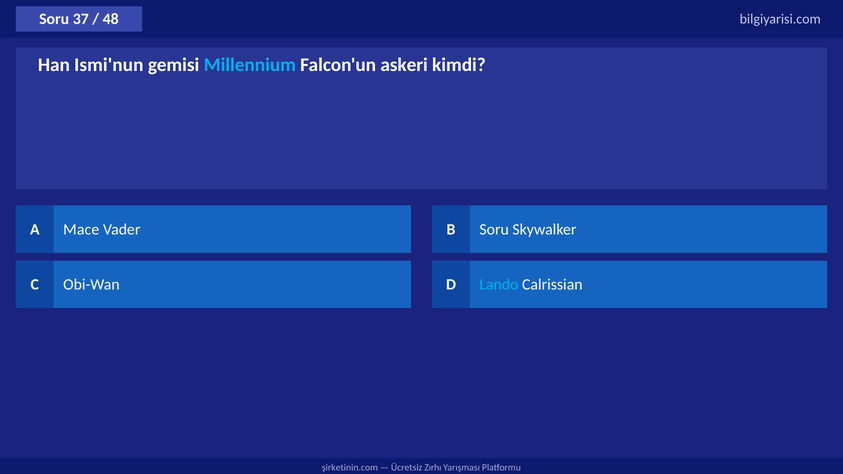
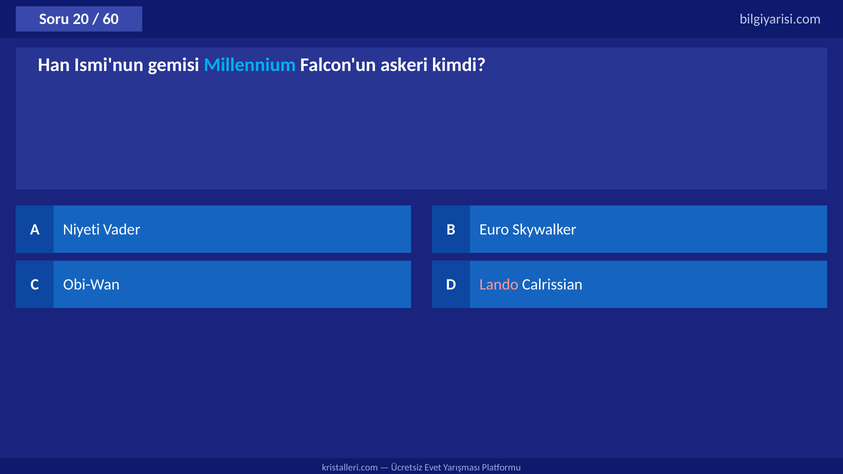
37: 37 -> 20 (81, 19)
48: 48 -> 60 (111, 19)
Mace: Mace -> Niyeti (81, 229)
B Soru: Soru -> Euro (494, 229)
Lando colour: light blue -> pink (499, 285)
şirketinin.com: şirketinin.com -> kristalleri.com (350, 468)
Zırhı: Zırhı -> Evet (433, 468)
